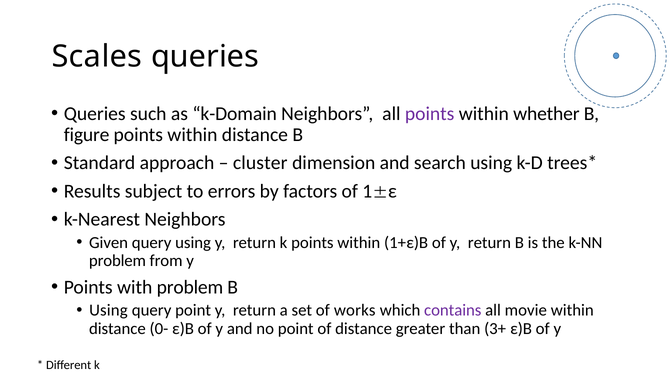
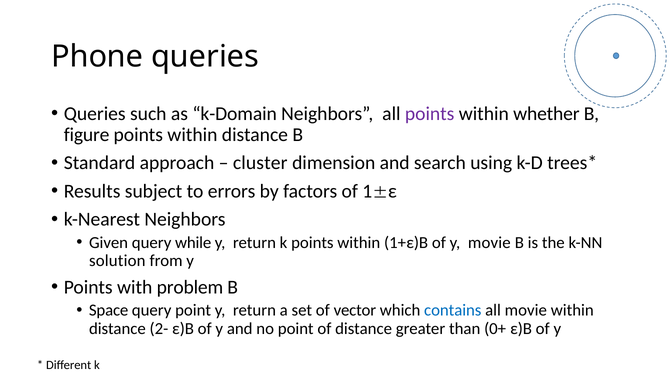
Scales: Scales -> Phone (97, 56)
query using: using -> while (193, 242)
of y return: return -> movie (489, 242)
problem: problem -> solution (117, 261)
Using: Using -> Space (109, 310)
works: works -> vector (355, 310)
contains colour: purple -> blue (453, 310)
0-: 0- -> 2- (159, 329)
3+: 3+ -> 0+ (495, 329)
